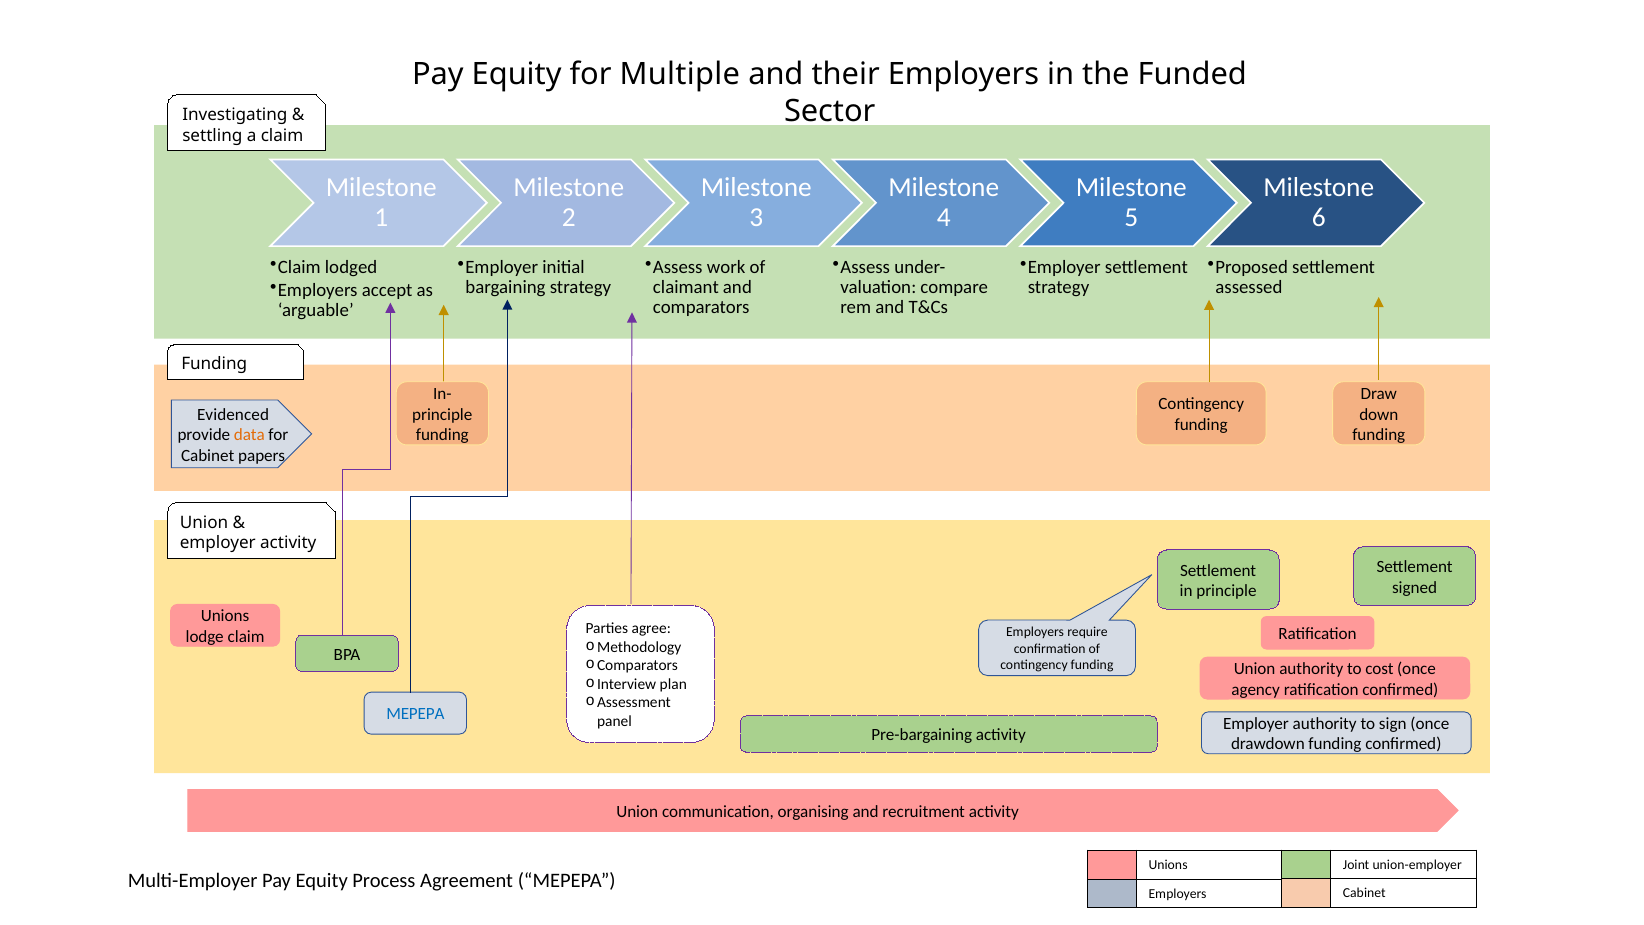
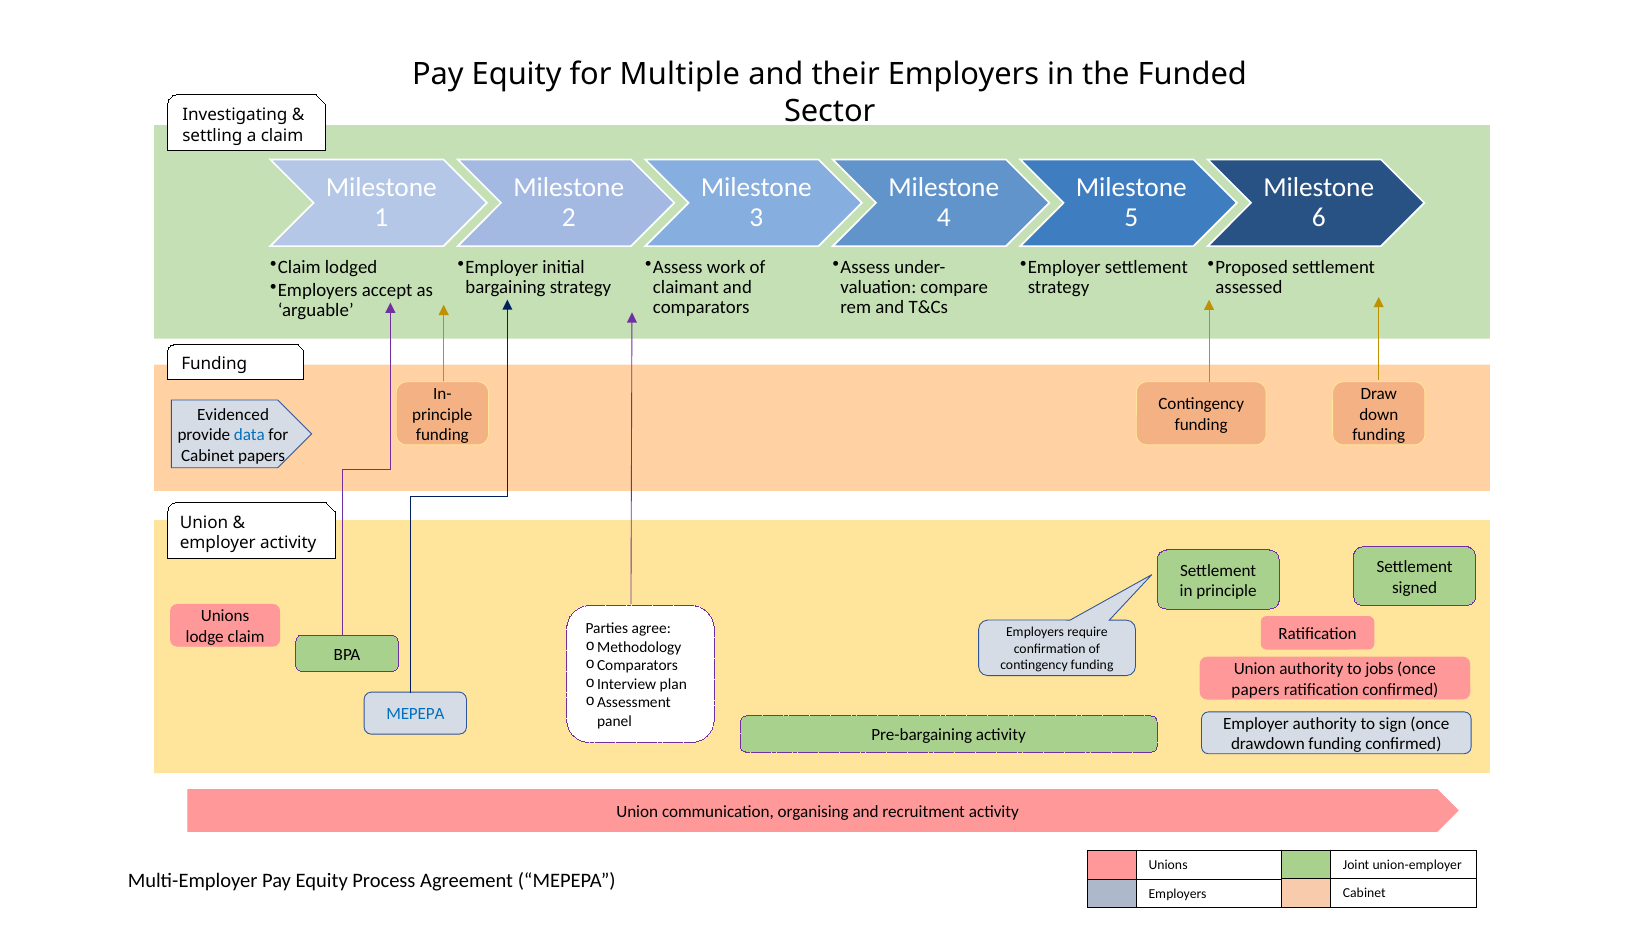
data colour: orange -> blue (249, 435)
cost: cost -> jobs (1380, 669)
agency: agency -> papers (1255, 689)
